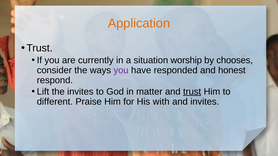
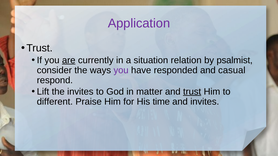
Application colour: orange -> purple (139, 23)
are underline: none -> present (69, 60)
worship: worship -> relation (186, 60)
chooses: chooses -> psalmist (235, 60)
honest: honest -> casual (232, 70)
with: with -> time (161, 102)
